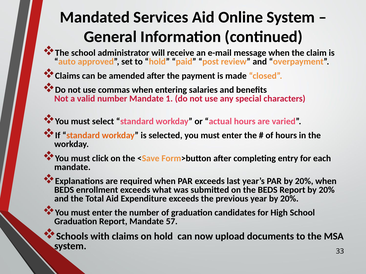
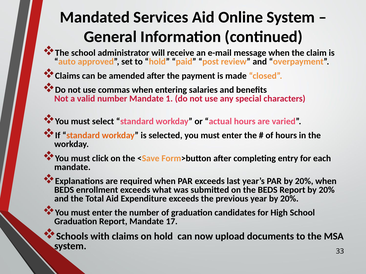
57: 57 -> 17 (172, 222)
